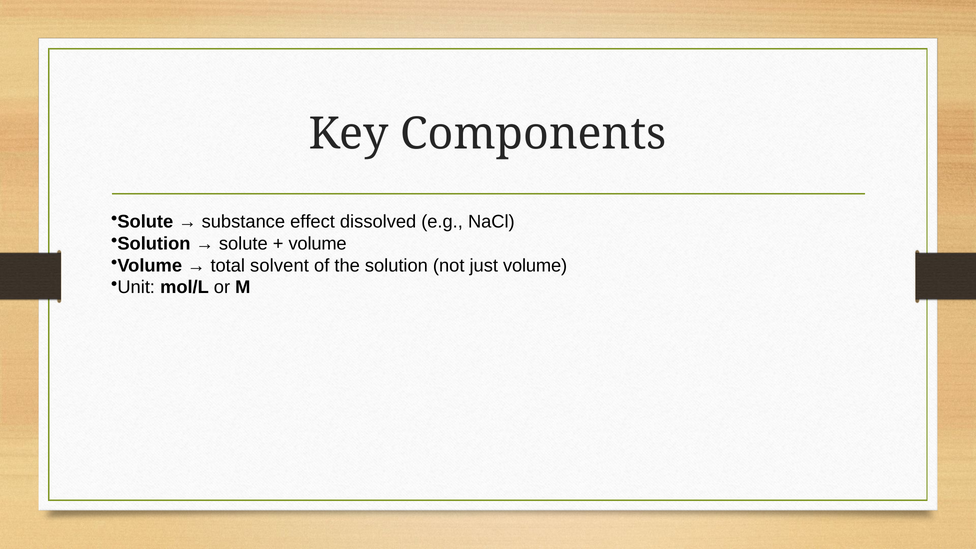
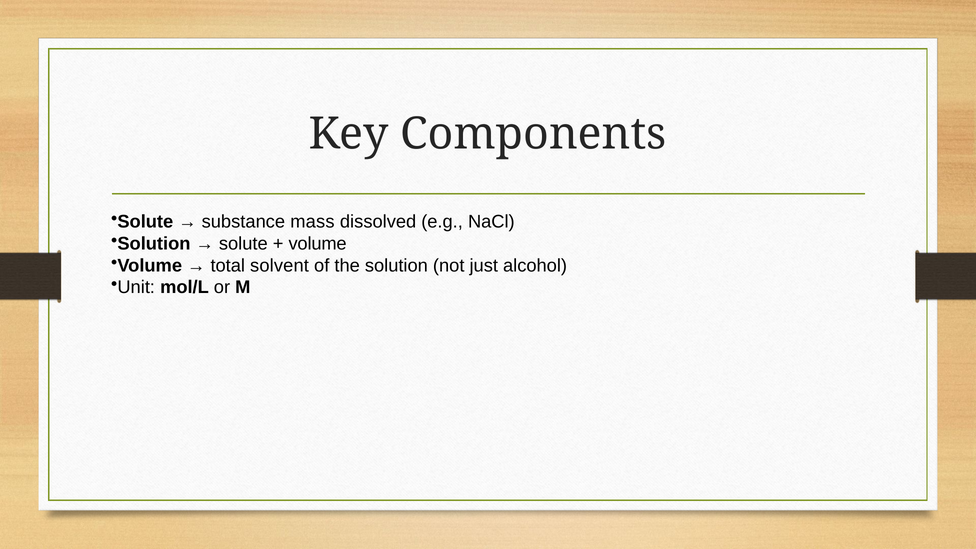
effect: effect -> mass (312, 222)
just volume: volume -> alcohol (535, 265)
